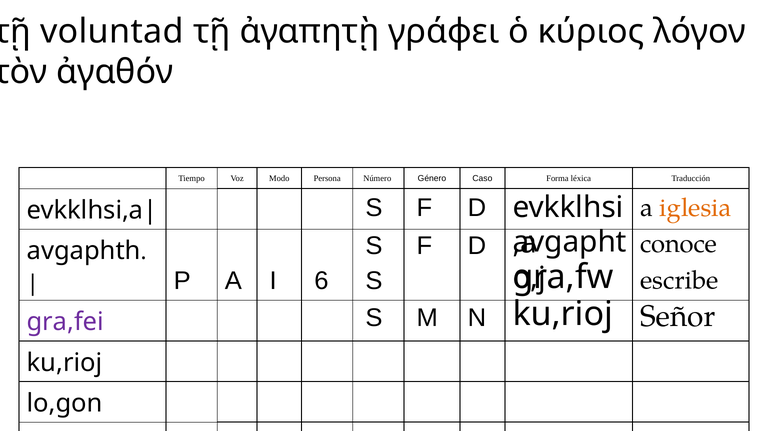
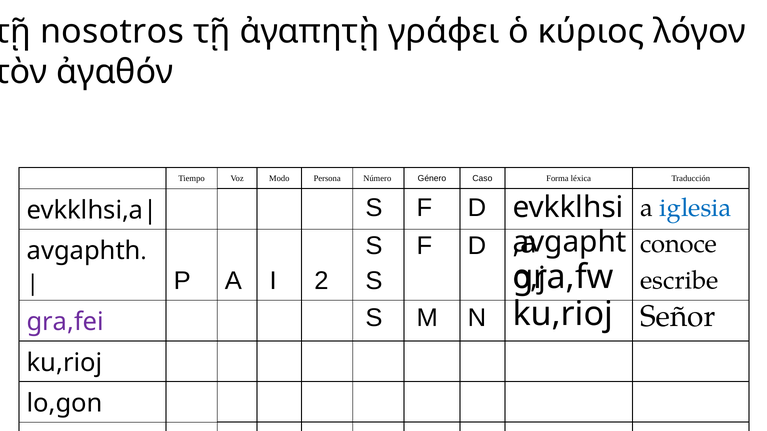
voluntad: voluntad -> nosotros (112, 31)
iglesia colour: orange -> blue (696, 208)
6: 6 -> 2 (321, 281)
